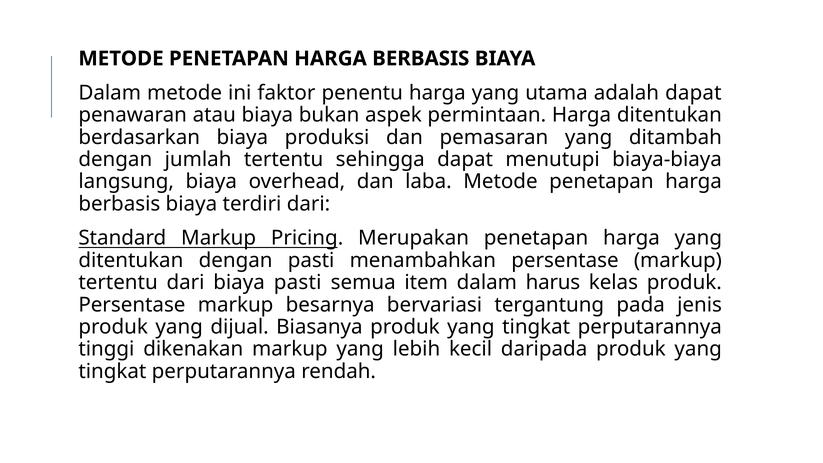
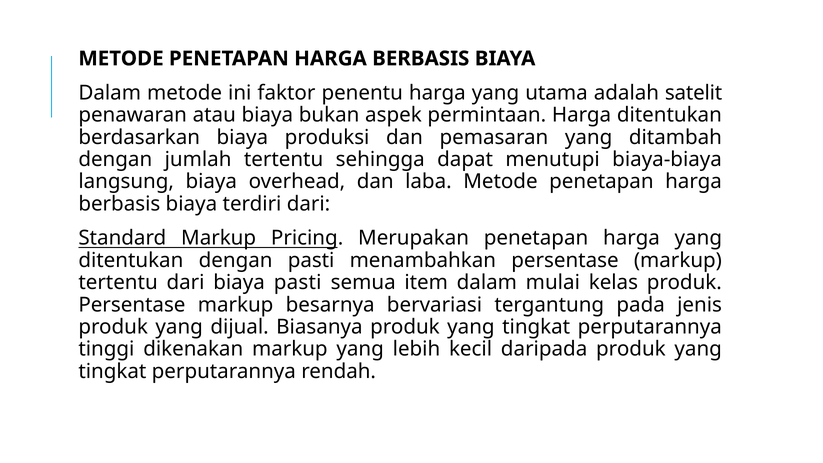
adalah dapat: dapat -> satelit (694, 93)
harus: harus -> mulai (553, 282)
